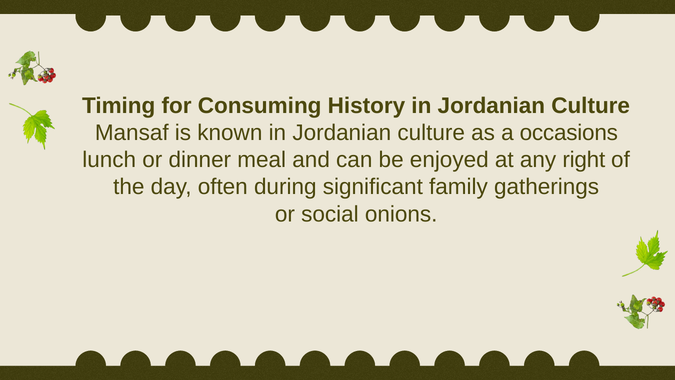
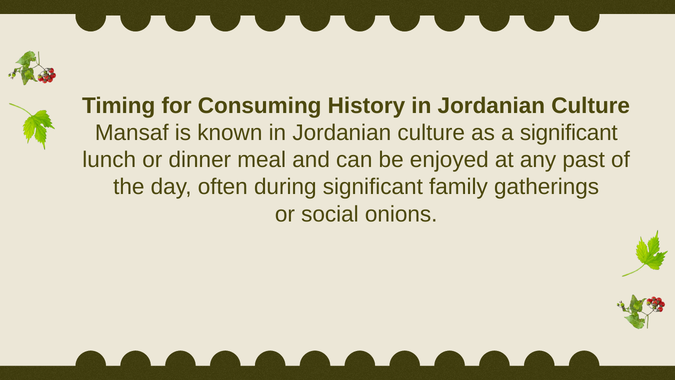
a occasions: occasions -> significant (569, 133)
right: right -> past (584, 160)
